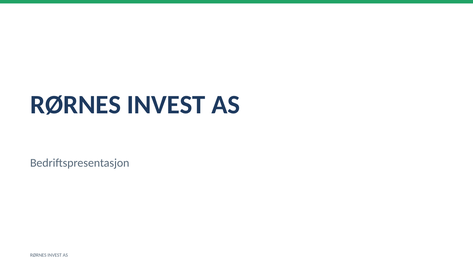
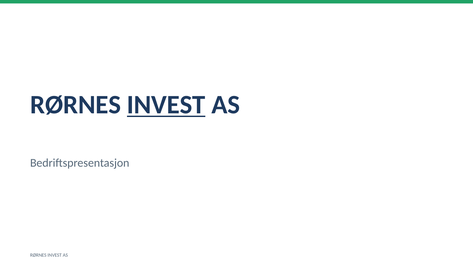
INVEST underline: none -> present (166, 105)
